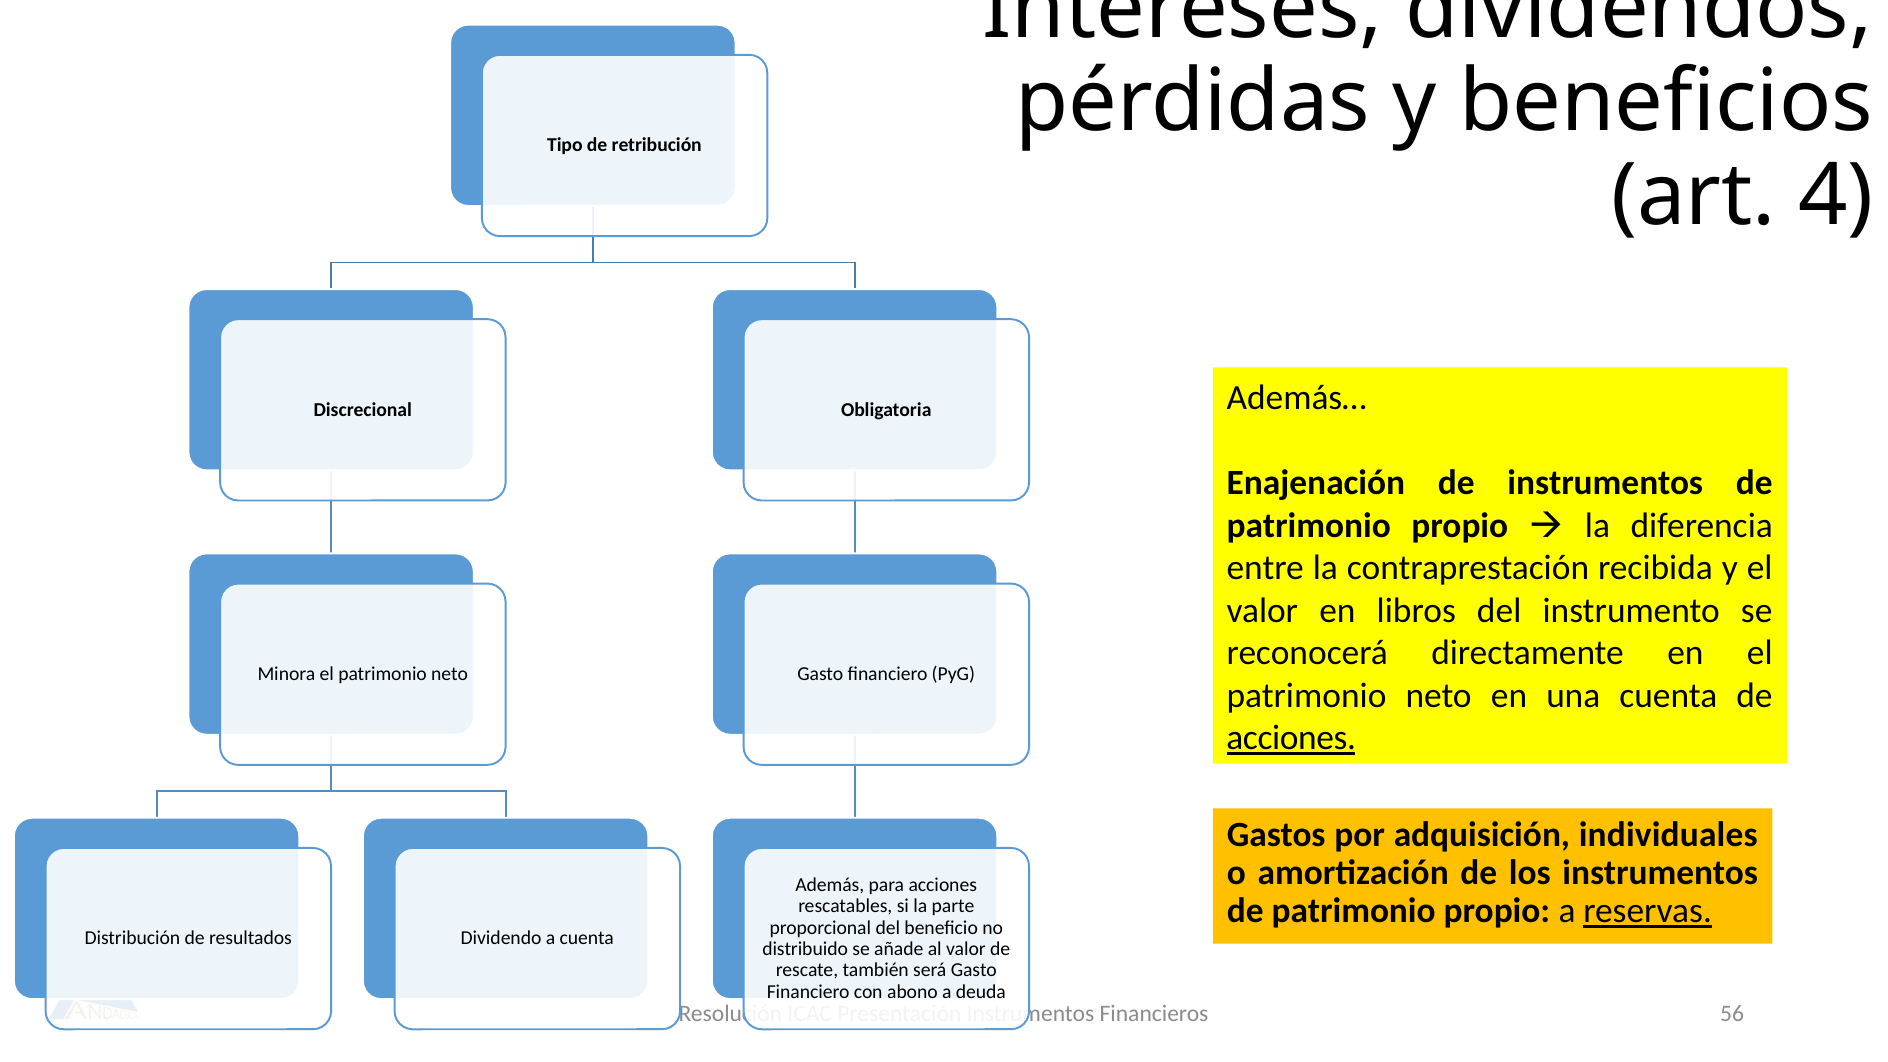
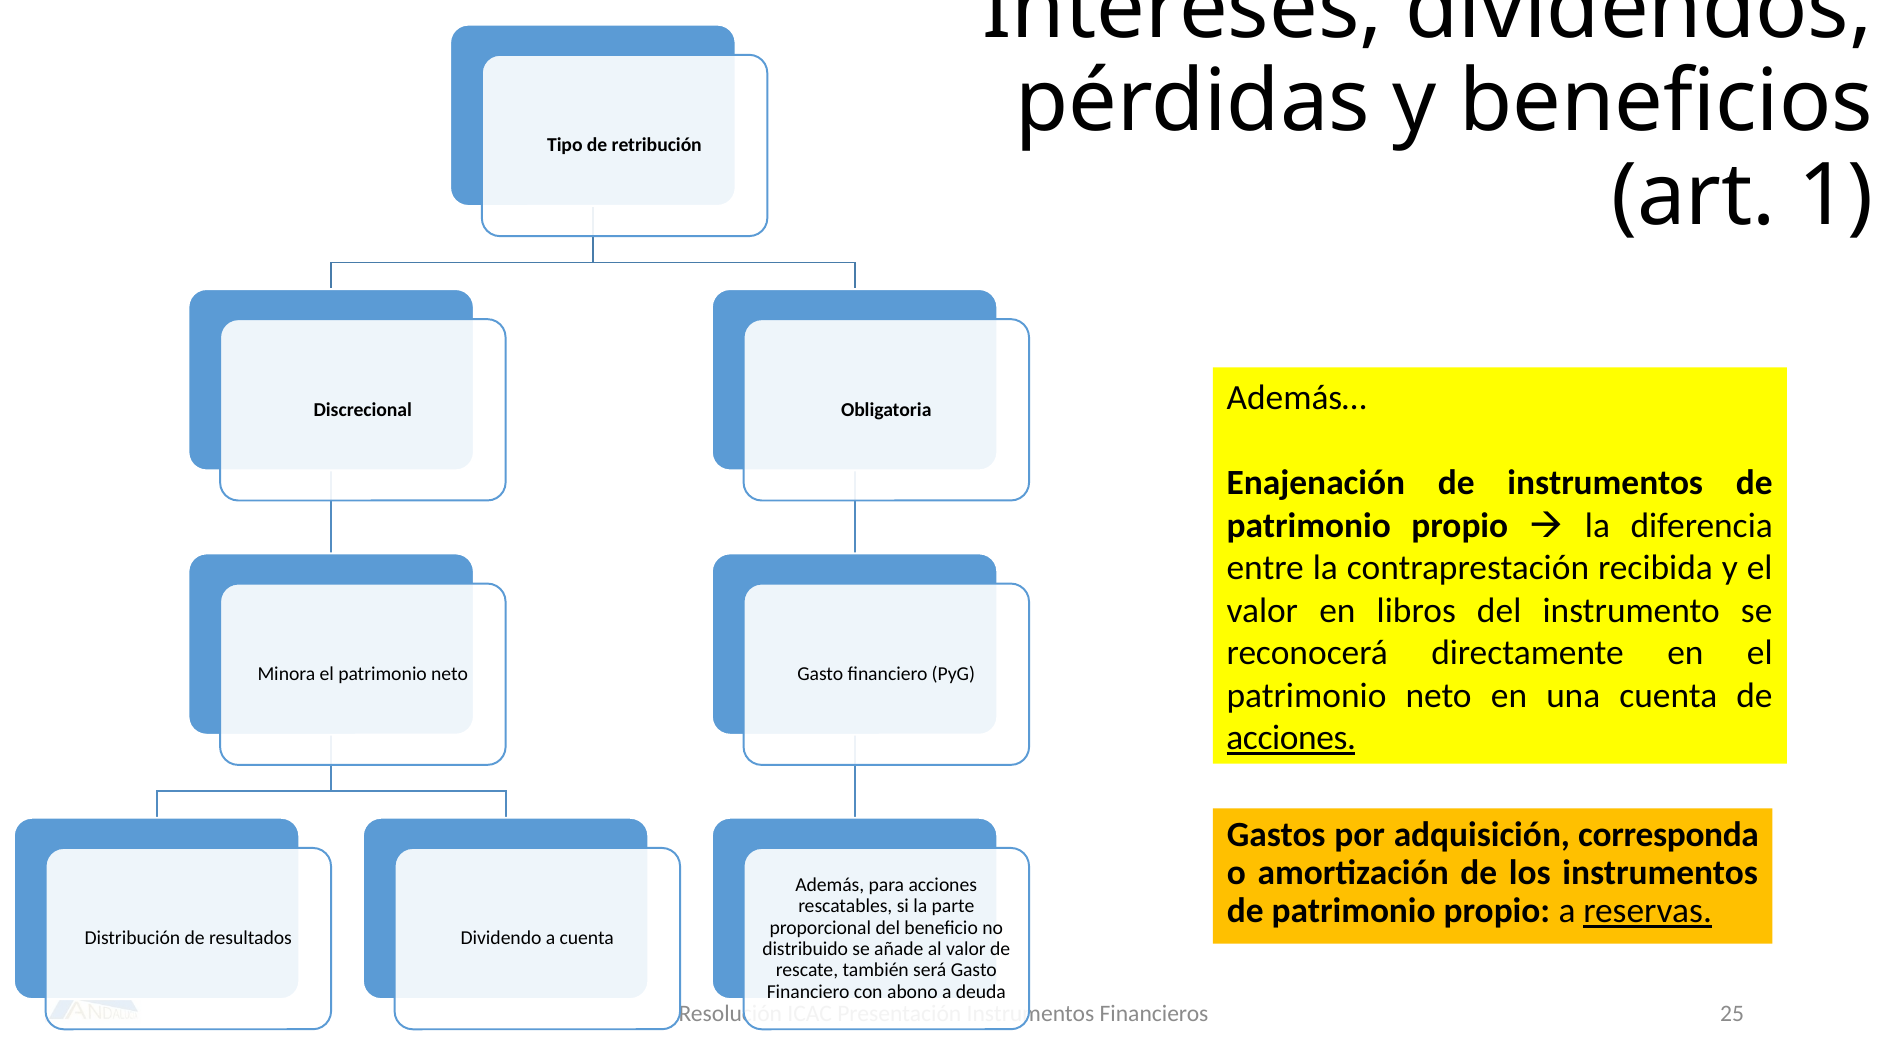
4: 4 -> 1 (1836, 195)
individuales: individuales -> corresponda (1669, 834)
56: 56 -> 25 (1732, 1014)
